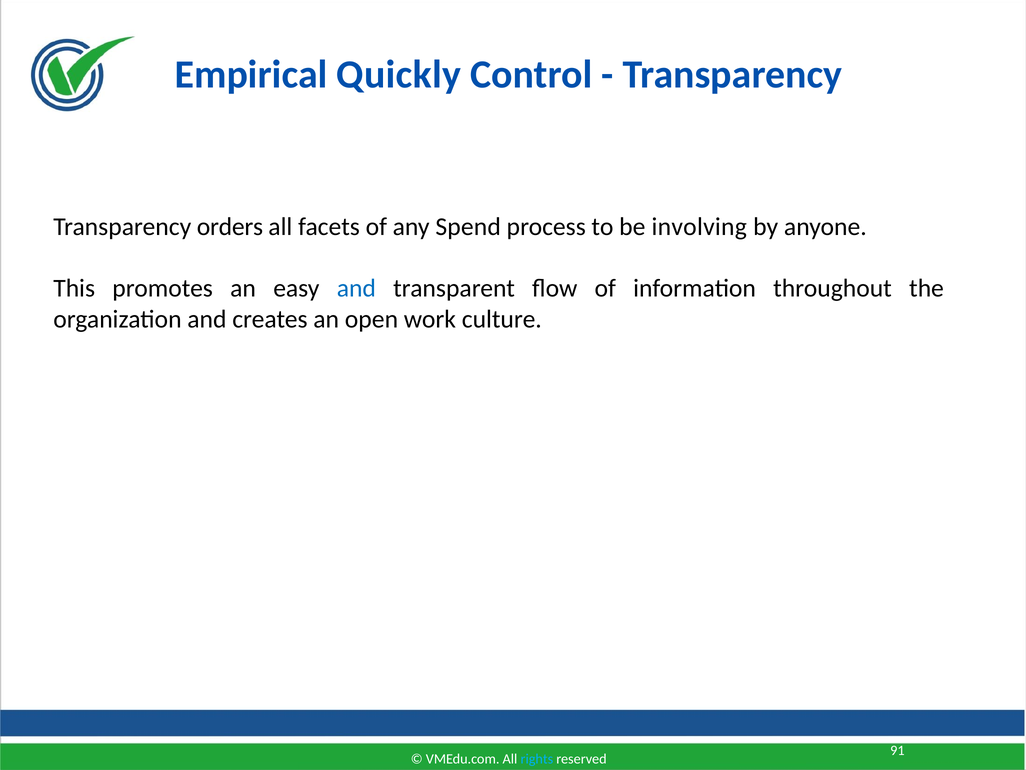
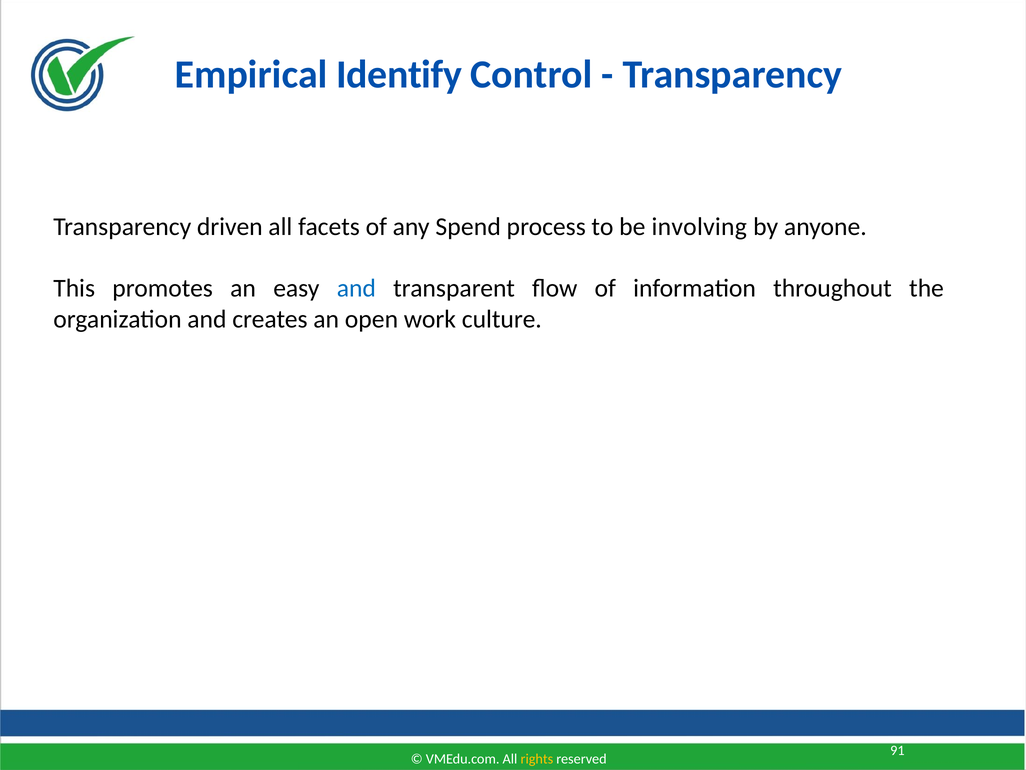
Quickly: Quickly -> Identify (399, 74)
orders: orders -> driven (230, 227)
rights colour: light blue -> yellow (537, 759)
